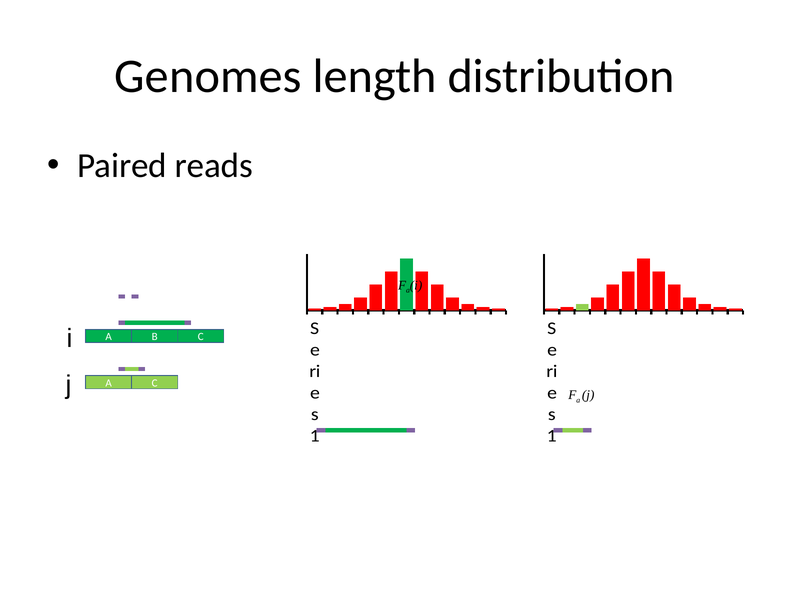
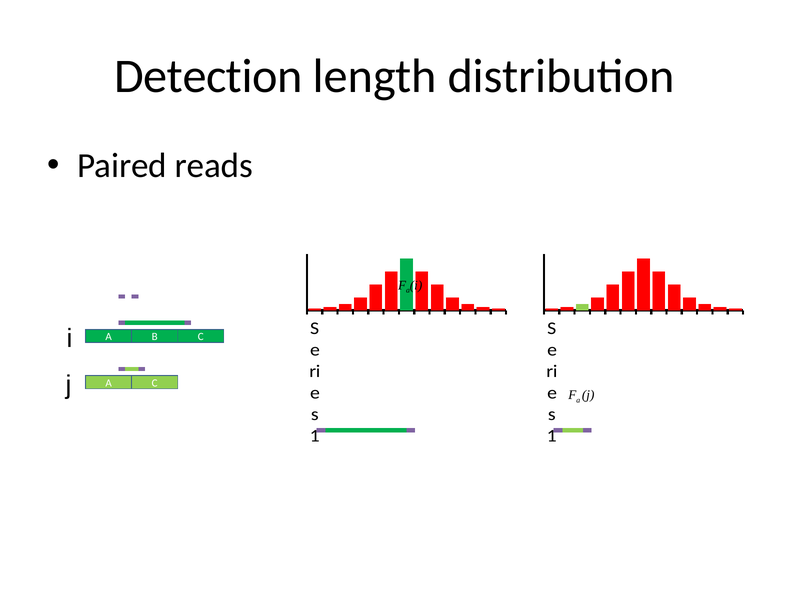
Genomes: Genomes -> Detection (208, 76)
